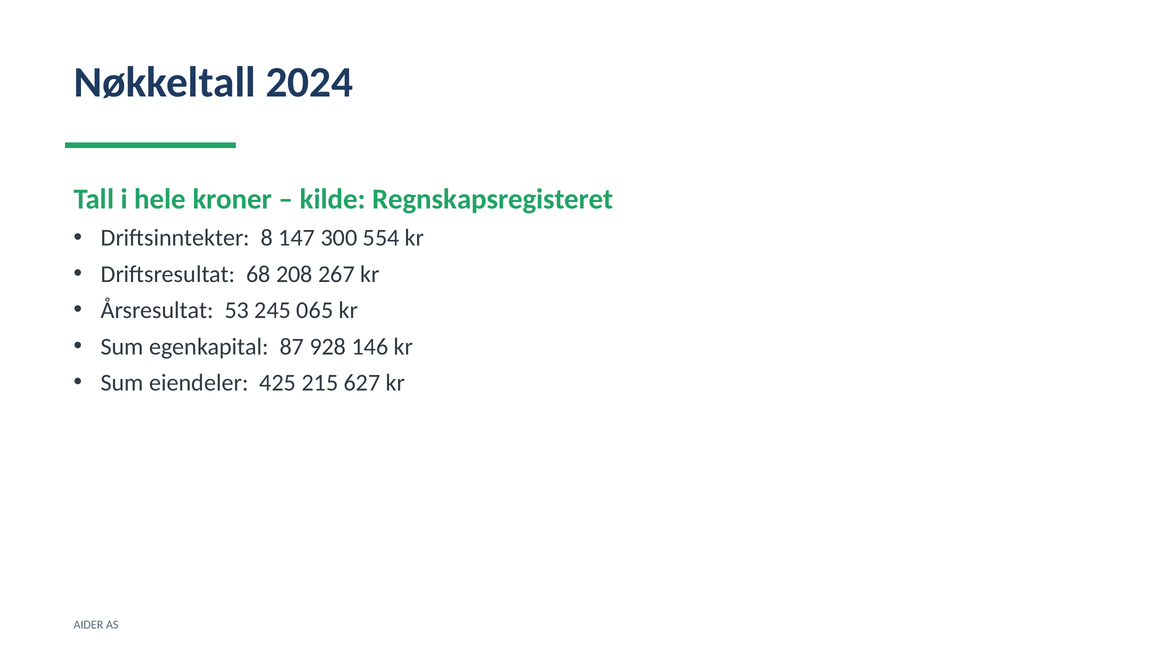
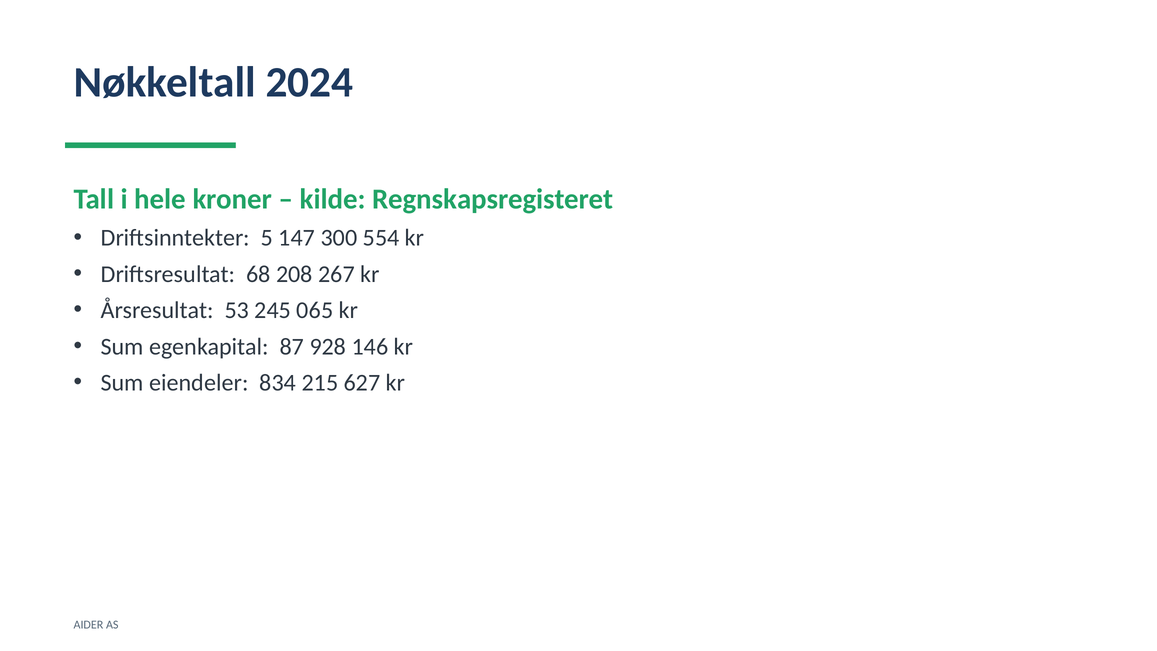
8: 8 -> 5 (267, 238)
425: 425 -> 834 (278, 383)
